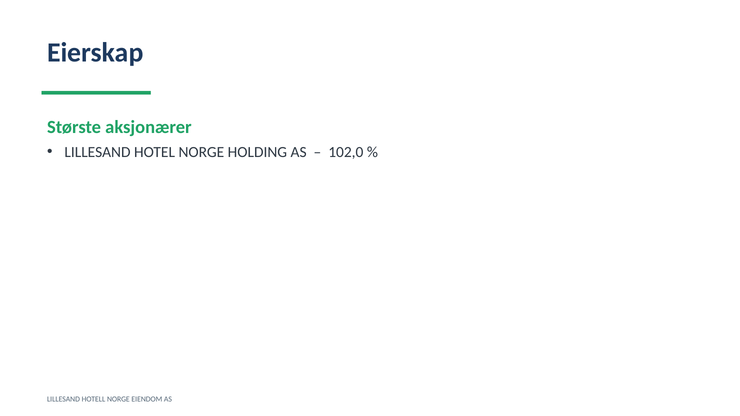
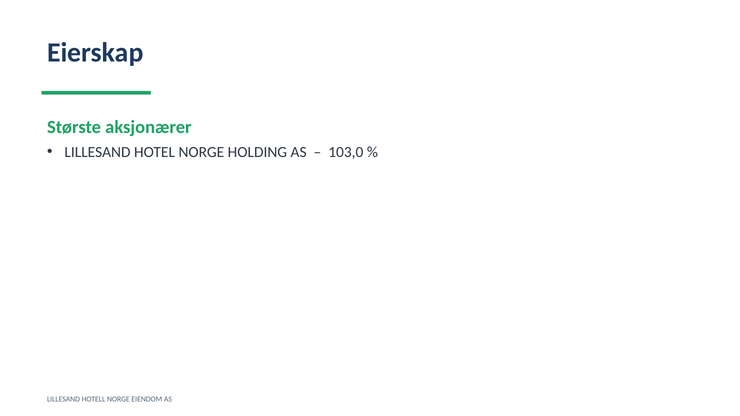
102,0: 102,0 -> 103,0 (346, 152)
